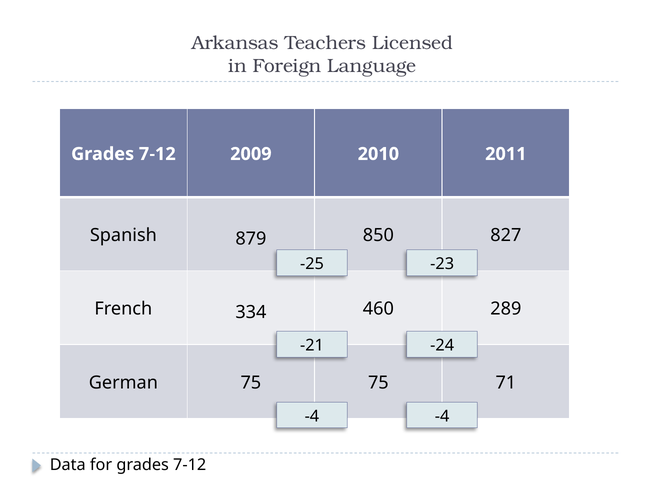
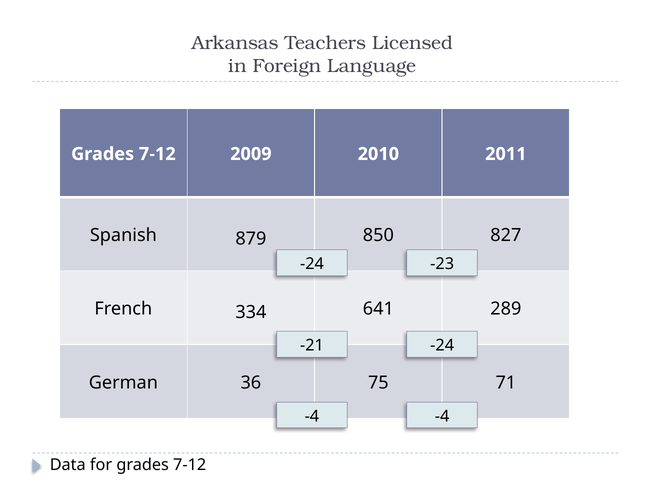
-25: -25 -> -24 (312, 264)
460: 460 -> 641 (378, 308)
German 75: 75 -> 36 (251, 382)
